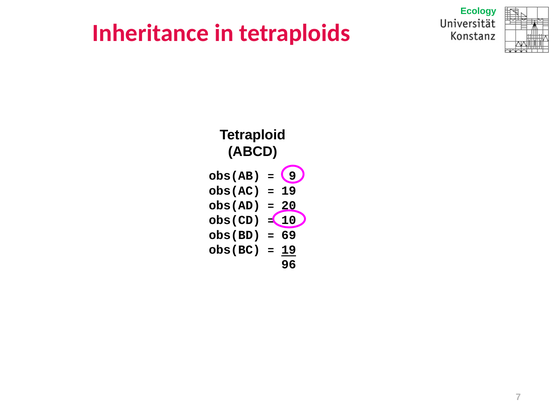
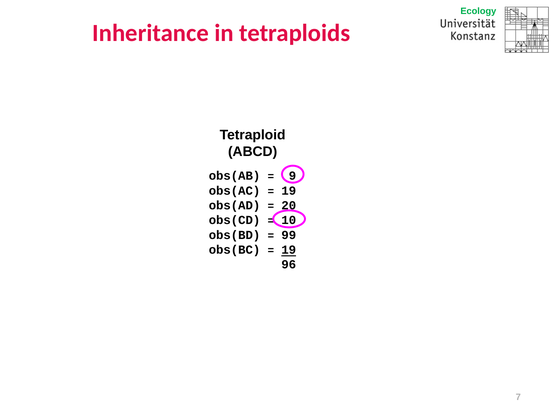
69: 69 -> 99 (289, 235)
